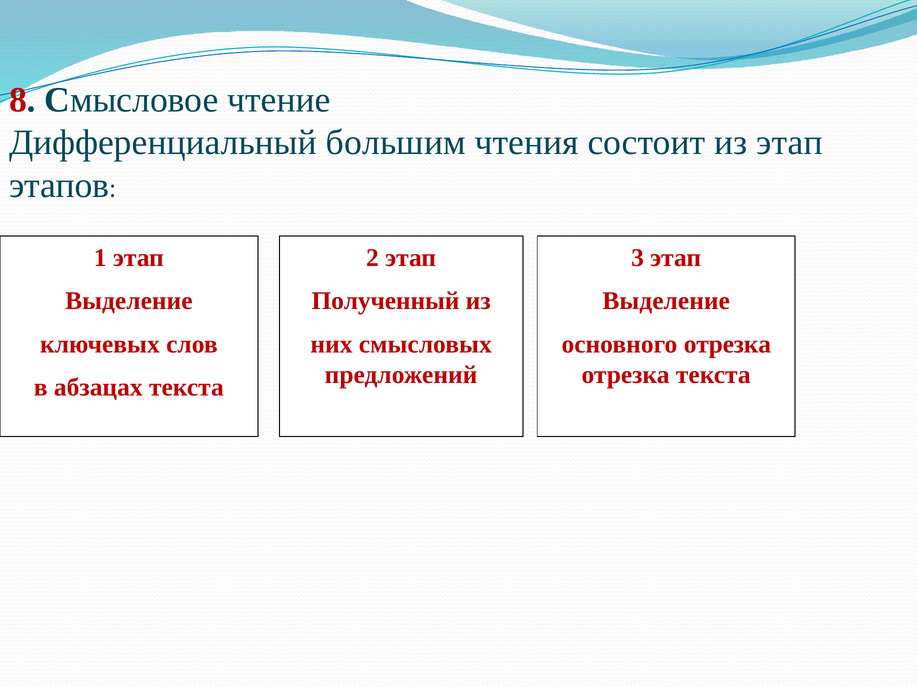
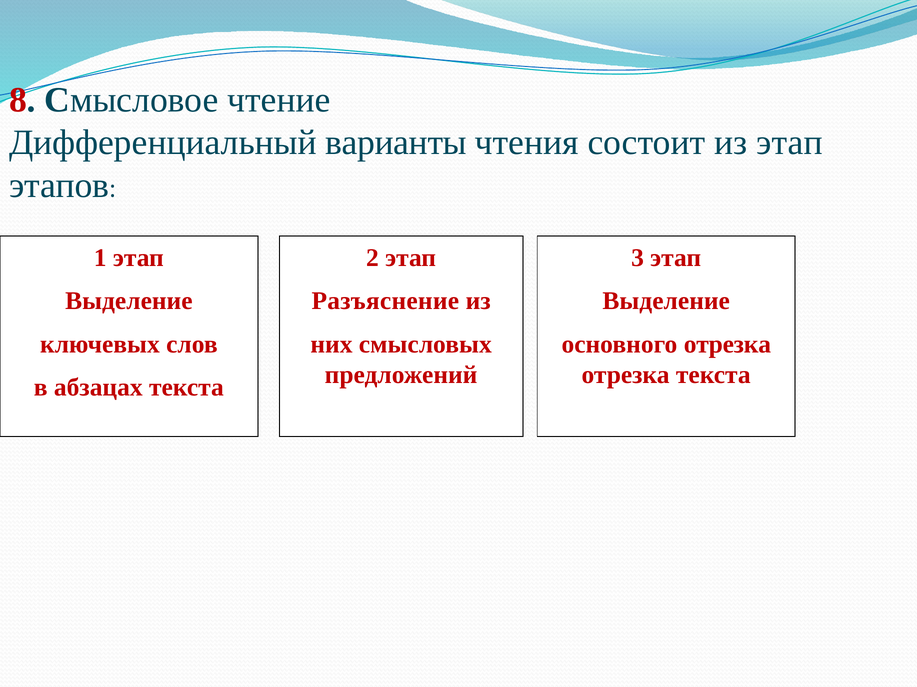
большим: большим -> варианты (396, 143)
Полученный: Полученный -> Разъяснение (385, 301)
